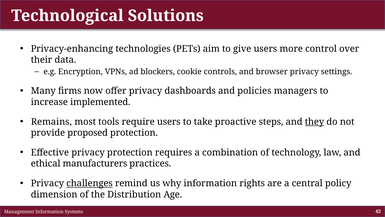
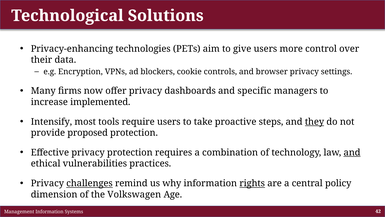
policies: policies -> specific (254, 91)
Remains: Remains -> Intensify (51, 122)
and underline: none -> present (352, 152)
manufacturers: manufacturers -> vulnerabilities (95, 163)
rights underline: none -> present (252, 183)
Distribution: Distribution -> Volkswagen (134, 194)
